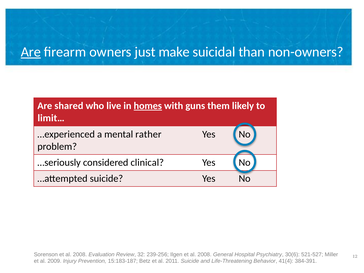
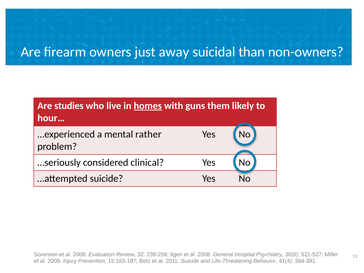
Are underline: present -> none (31, 52)
make: make -> away (174, 52)
shared: shared -> studies (69, 106)
limit…: limit… -> hour… (51, 118)
